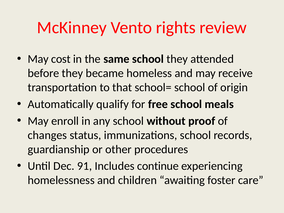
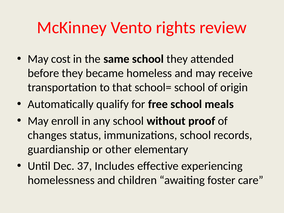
procedures: procedures -> elementary (161, 149)
91: 91 -> 37 (85, 166)
continue: continue -> effective (158, 166)
